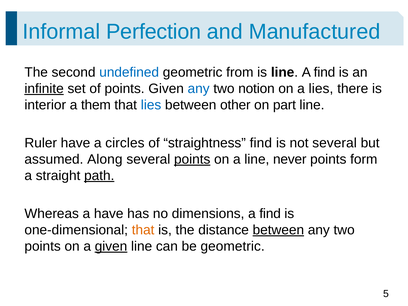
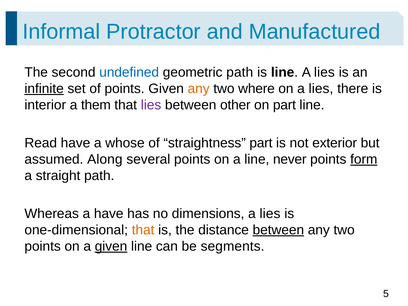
Perfection: Perfection -> Protractor (154, 32)
geometric from: from -> path (240, 72)
line A find: find -> lies (324, 72)
any colour: blue -> orange (199, 89)
notion: notion -> where (256, 89)
lies colour: blue -> purple (151, 105)
Ruler: Ruler -> Read (41, 143)
circles: circles -> whose (125, 143)
straightness find: find -> part (261, 143)
not several: several -> exterior (335, 143)
points underline: present -> none (192, 159)
form underline: none -> present (364, 159)
path underline: present -> none (99, 176)
dimensions a find: find -> lies (270, 214)
be geometric: geometric -> segments (233, 246)
